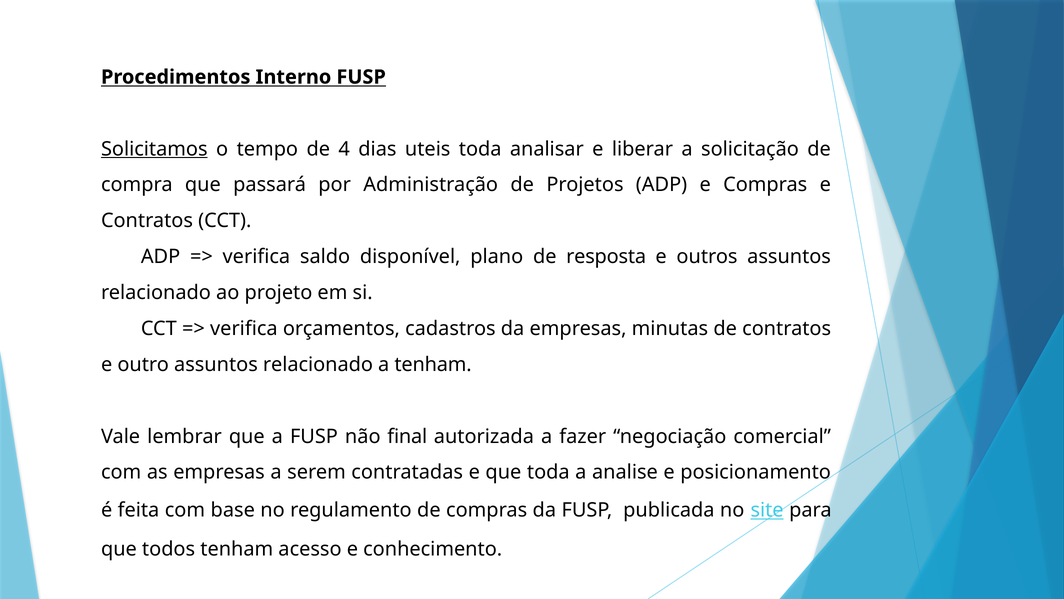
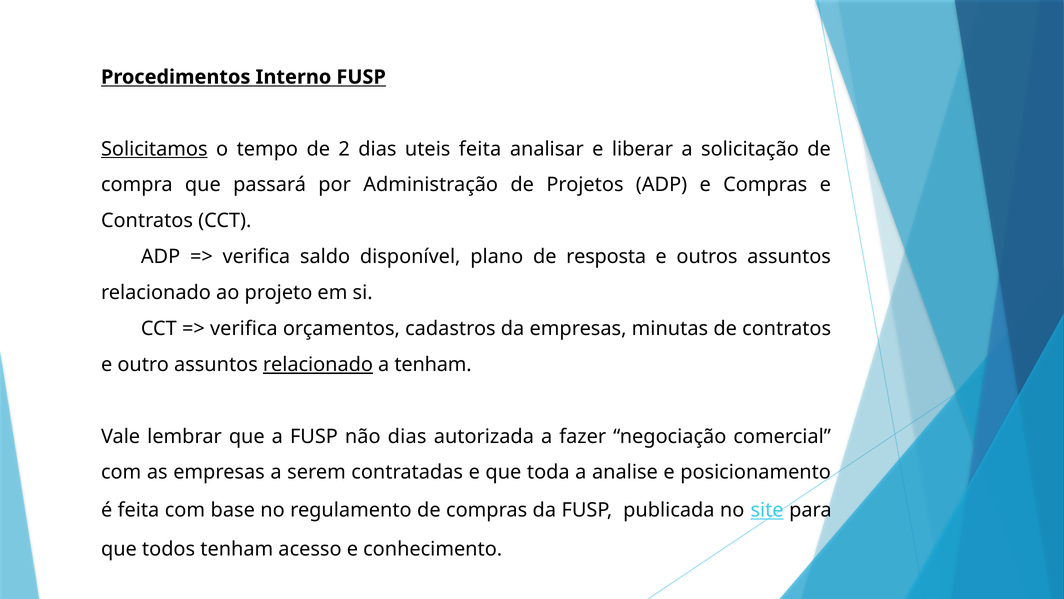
4: 4 -> 2 (344, 149)
uteis toda: toda -> feita (480, 149)
relacionado underline: none -> present (318, 364)
não final: final -> dias (407, 436)
